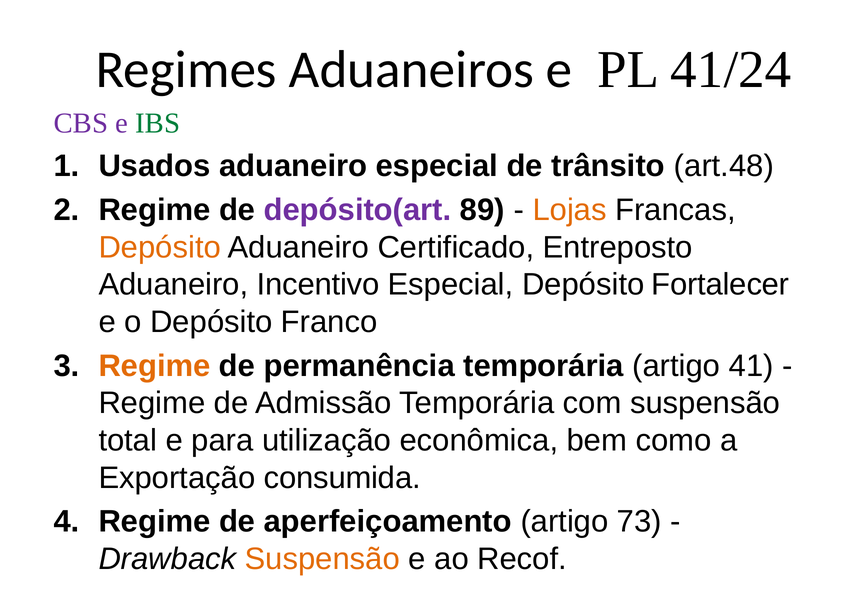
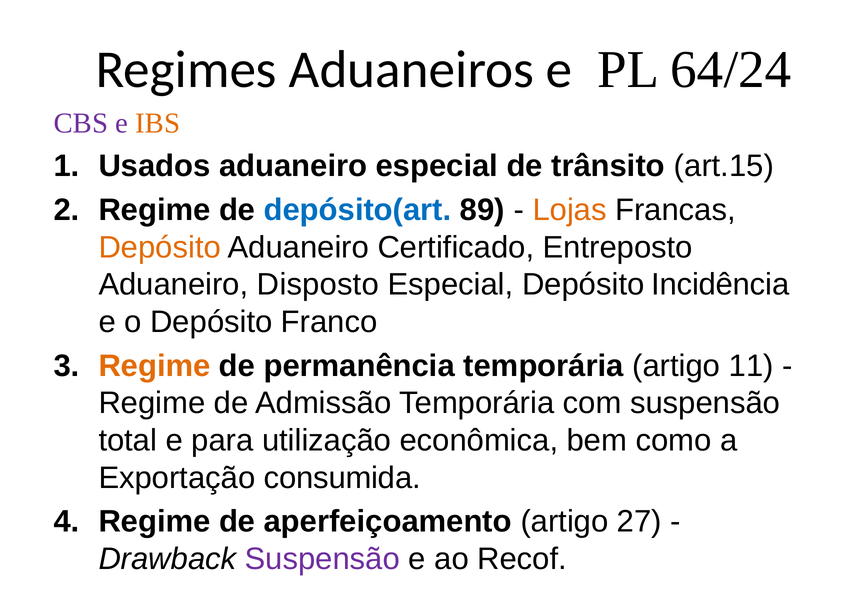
41/24: 41/24 -> 64/24 (731, 70)
IBS colour: green -> orange (158, 123)
art.48: art.48 -> art.15 (724, 166)
depósito(art colour: purple -> blue (358, 210)
Incentivo: Incentivo -> Disposto (318, 285)
Fortalecer: Fortalecer -> Incidência (720, 285)
41: 41 -> 11 (751, 366)
73: 73 -> 27 (639, 522)
Suspensão colour: orange -> purple (322, 559)
